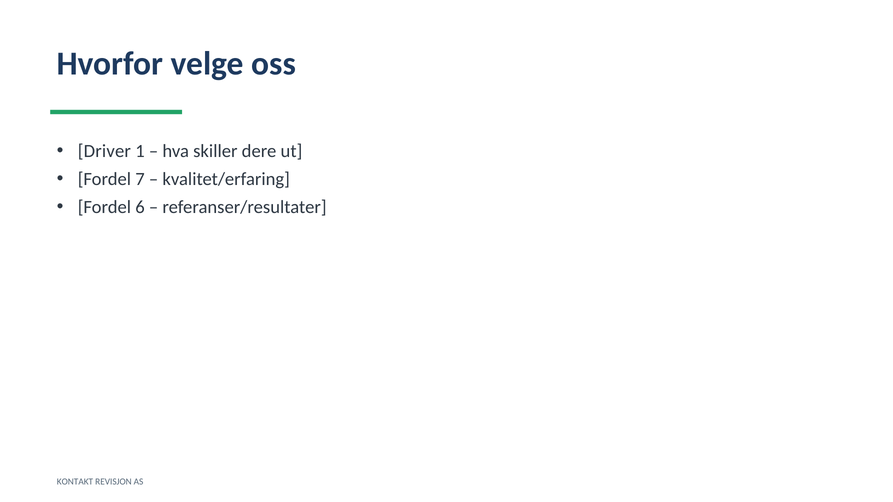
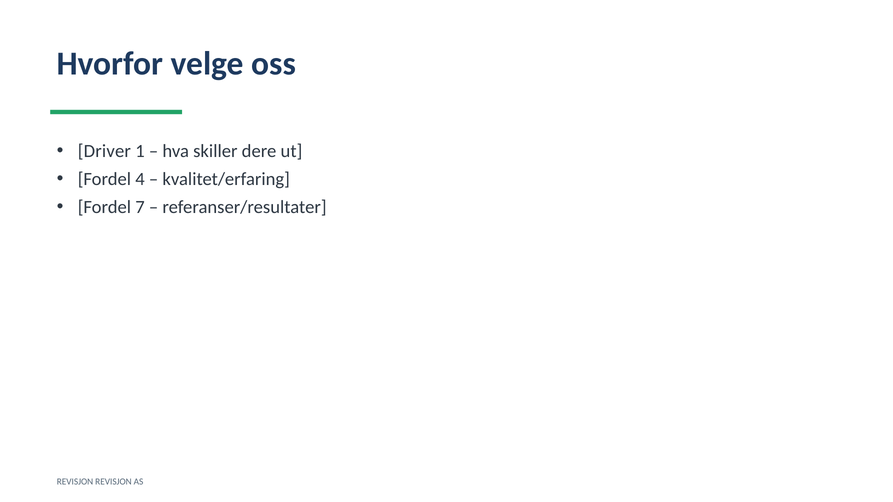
7: 7 -> 4 (140, 179)
6: 6 -> 7 (140, 207)
KONTAKT: KONTAKT -> REVISJON (75, 482)
